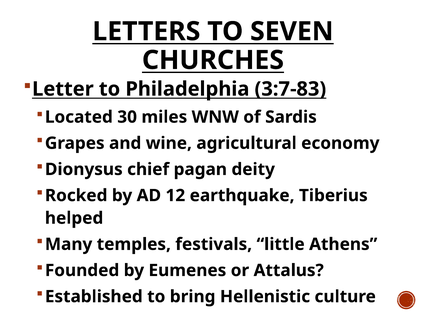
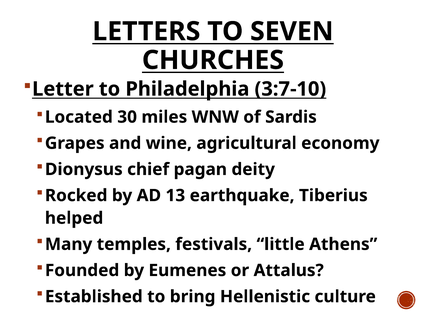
3:7-83: 3:7-83 -> 3:7-10 (290, 89)
12: 12 -> 13 (175, 196)
